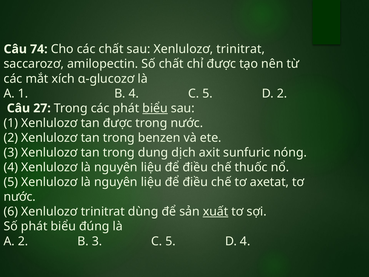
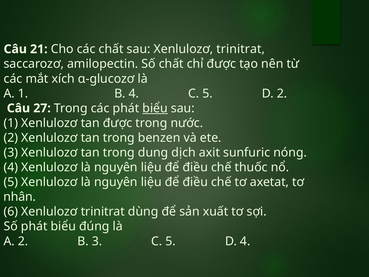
74: 74 -> 21 (39, 49)
nước: nước -> nhân (20, 197)
xuất underline: present -> none (216, 211)
